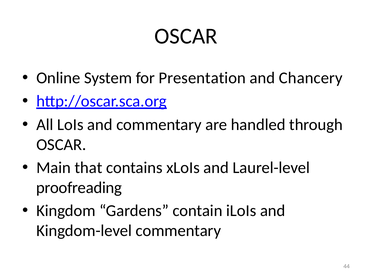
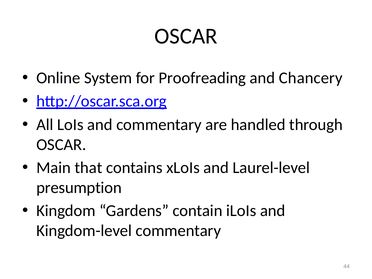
Presentation: Presentation -> Proofreading (202, 78)
proofreading: proofreading -> presumption (79, 188)
